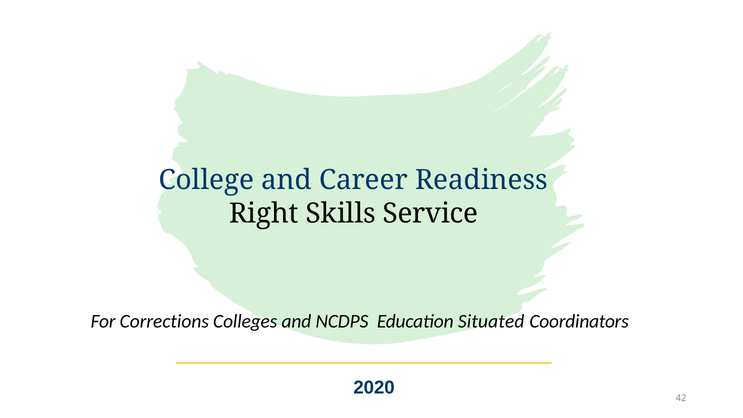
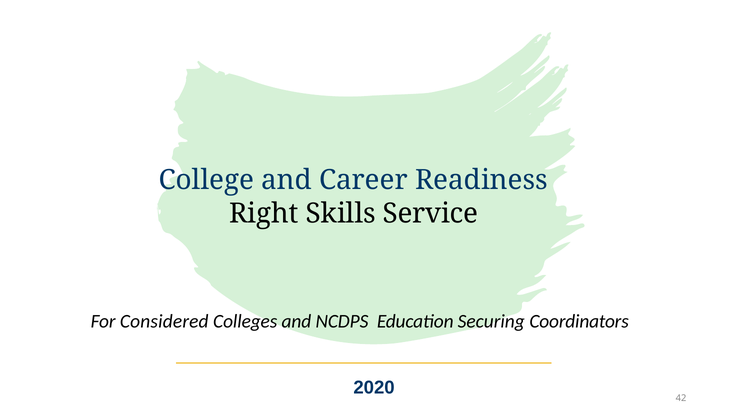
Corrections: Corrections -> Considered (164, 321)
Situated: Situated -> Securing (491, 321)
